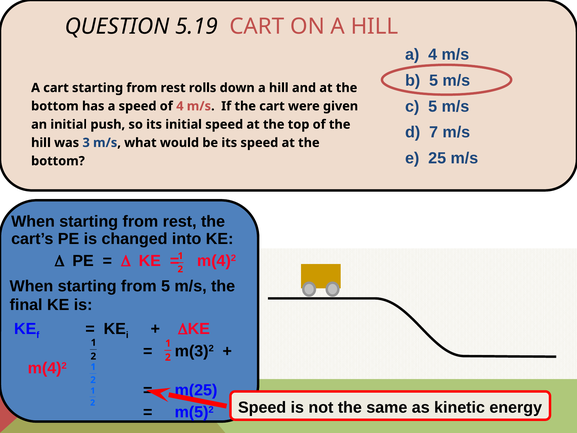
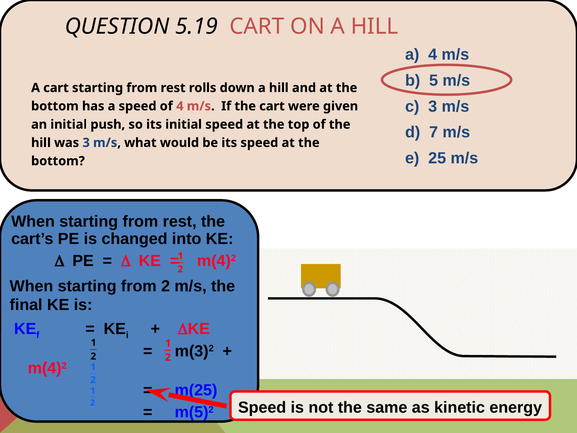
c 5: 5 -> 3 (433, 106)
from 5: 5 -> 2 (166, 286)
